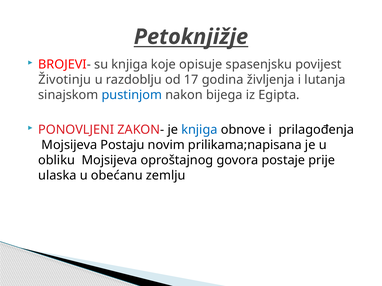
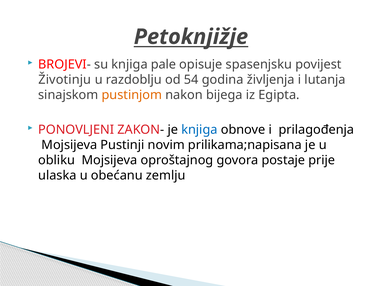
koje: koje -> pale (164, 65)
17: 17 -> 54 (191, 80)
pustinjom colour: blue -> orange (132, 95)
Postaju: Postaju -> Pustinji (122, 145)
